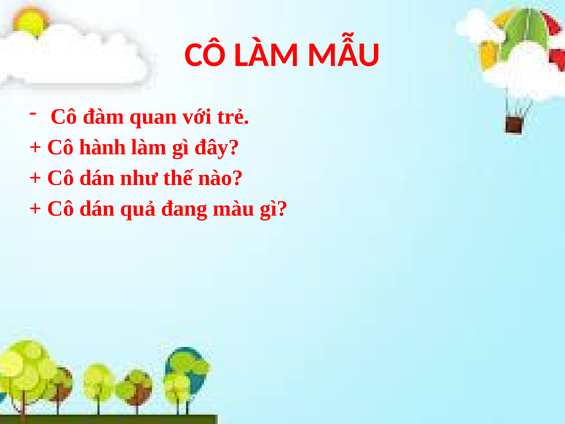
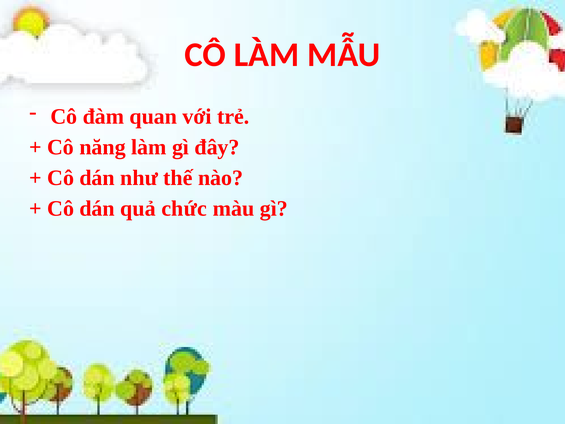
hành: hành -> năng (103, 147)
đang: đang -> chức (184, 209)
